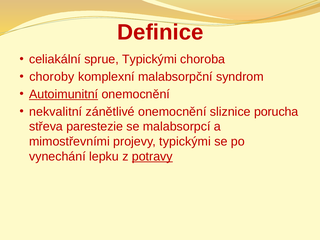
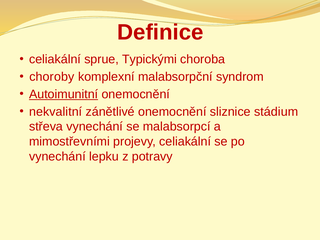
porucha: porucha -> stádium (276, 112)
střeva parestezie: parestezie -> vynechání (95, 127)
projevy typickými: typickými -> celiakální (185, 142)
potravy underline: present -> none (152, 157)
